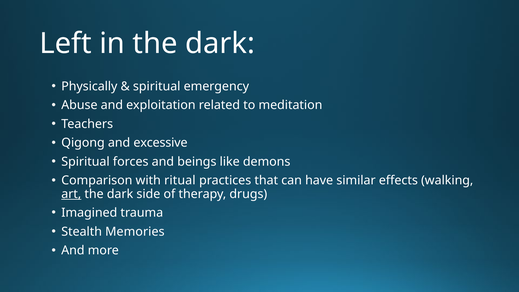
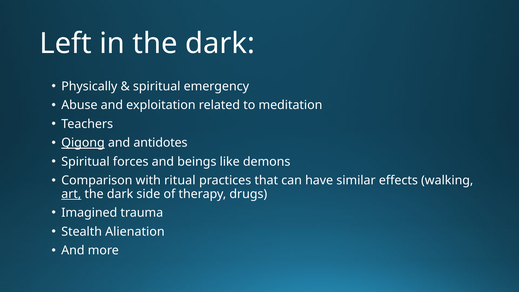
Qigong underline: none -> present (83, 143)
excessive: excessive -> antidotes (160, 143)
Memories: Memories -> Alienation (135, 232)
